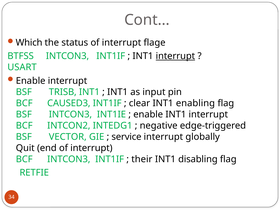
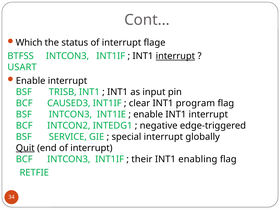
enabling: enabling -> program (195, 103)
VECTOR: VECTOR -> SERVICE (68, 137)
service: service -> special (126, 137)
Quit underline: none -> present (25, 148)
disabling: disabling -> enabling (198, 159)
